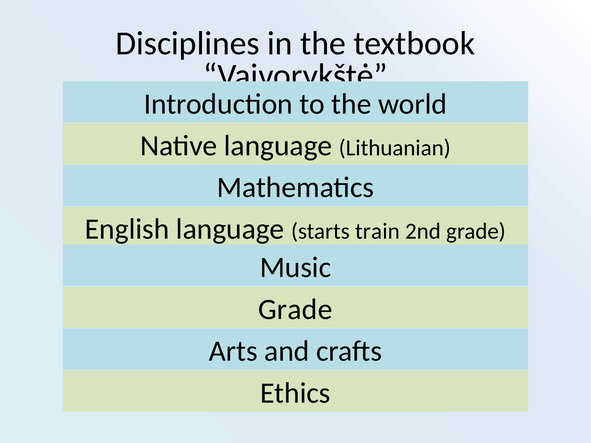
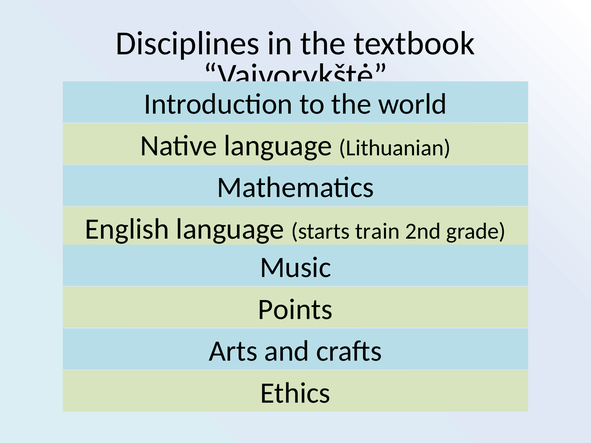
Grade: Grade -> Points (295, 309)
